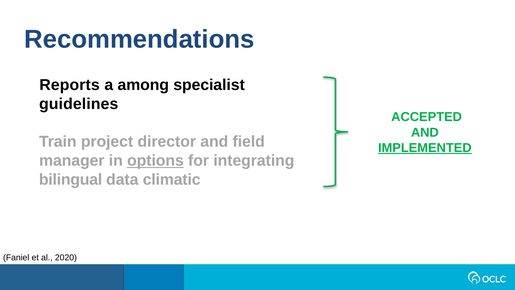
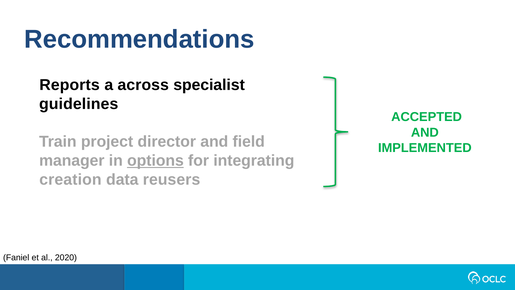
among: among -> across (143, 85)
IMPLEMENTED underline: present -> none (425, 148)
bilingual: bilingual -> creation (70, 179)
climatic: climatic -> reusers (172, 179)
